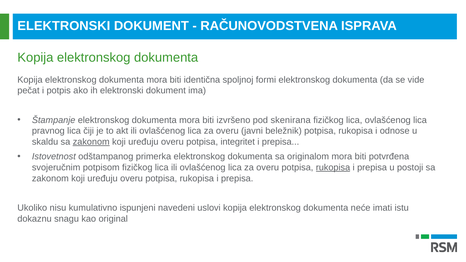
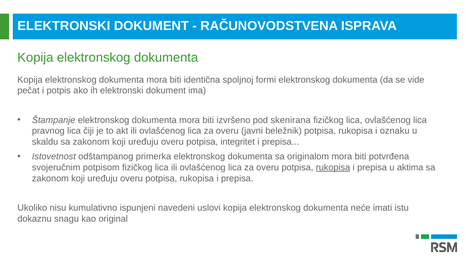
odnose: odnose -> oznaku (395, 131)
zakonom underline: present -> none (91, 142)
postoji: postoji -> aktima (410, 168)
